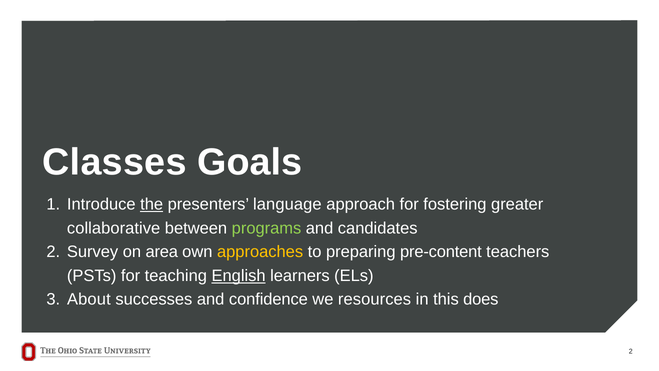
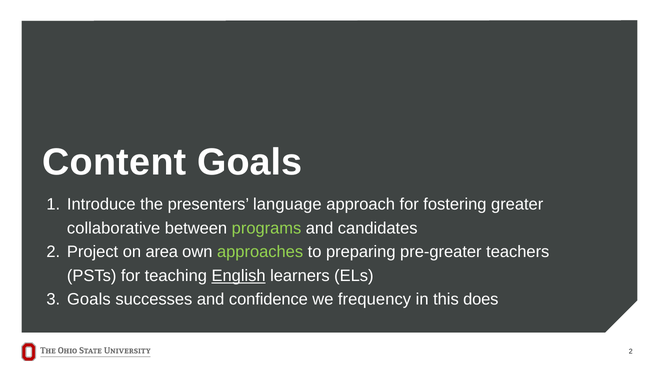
Classes: Classes -> Content (114, 162)
the underline: present -> none (152, 204)
Survey: Survey -> Project (93, 252)
approaches colour: yellow -> light green (260, 252)
pre-content: pre-content -> pre-greater (441, 252)
About: About -> Goals (89, 299)
resources: resources -> frequency (375, 299)
